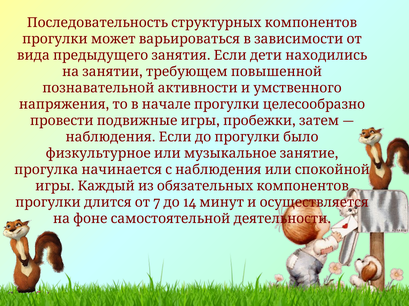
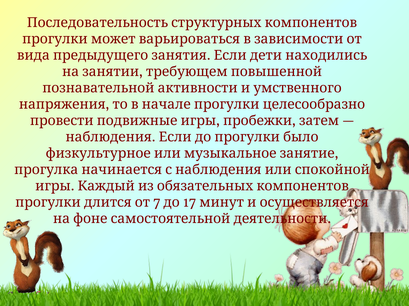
14: 14 -> 17 (189, 203)
